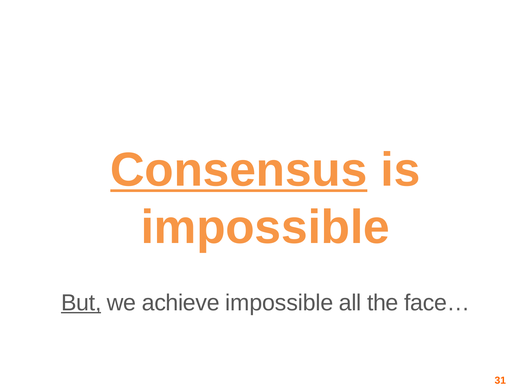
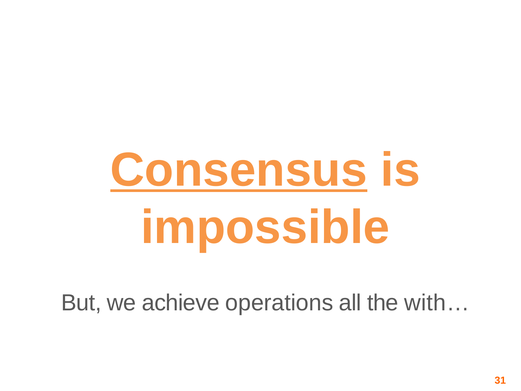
But underline: present -> none (81, 303)
achieve impossible: impossible -> operations (279, 303)
face…: face… -> with… (437, 303)
